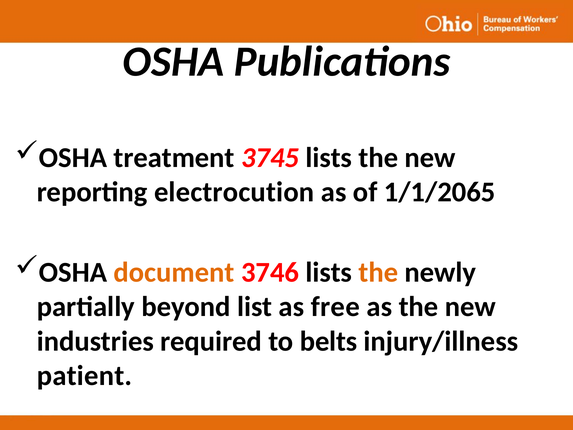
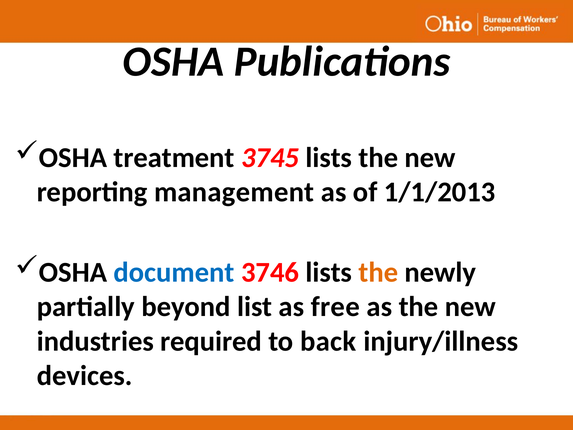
electrocution: electrocution -> management (234, 192)
1/1/2065: 1/1/2065 -> 1/1/2013 (440, 192)
document colour: orange -> blue (174, 272)
belts: belts -> back (328, 341)
patient: patient -> devices (85, 375)
